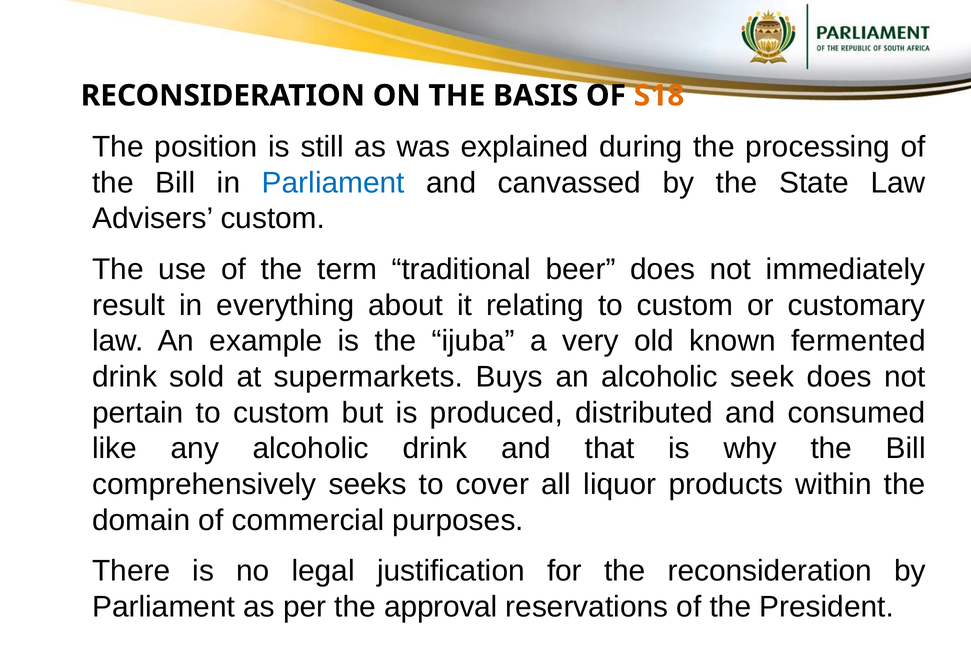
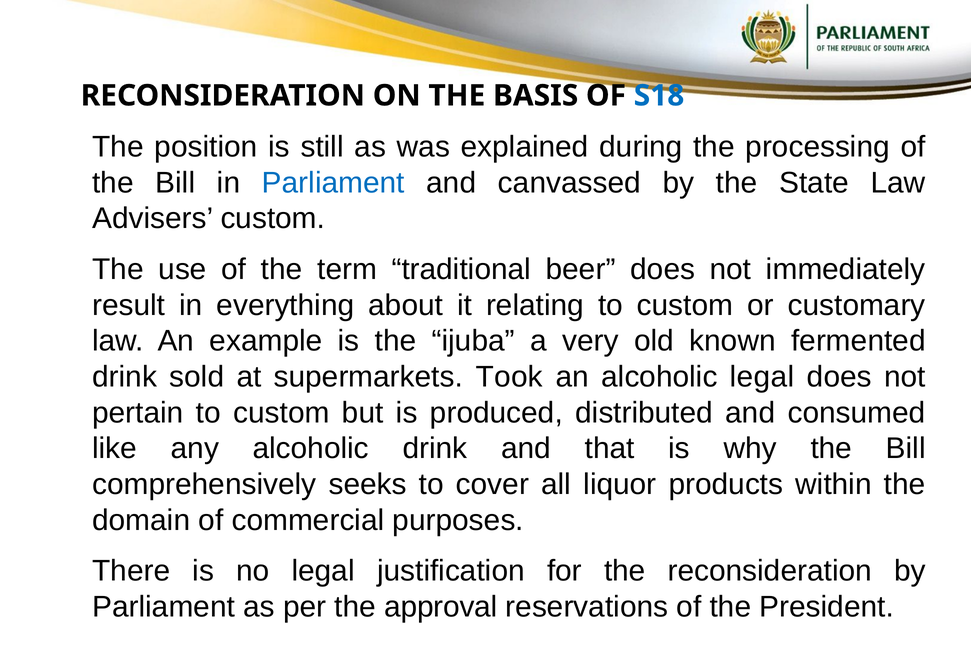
S18 colour: orange -> blue (659, 96)
Buys: Buys -> Took (509, 377)
alcoholic seek: seek -> legal (762, 377)
